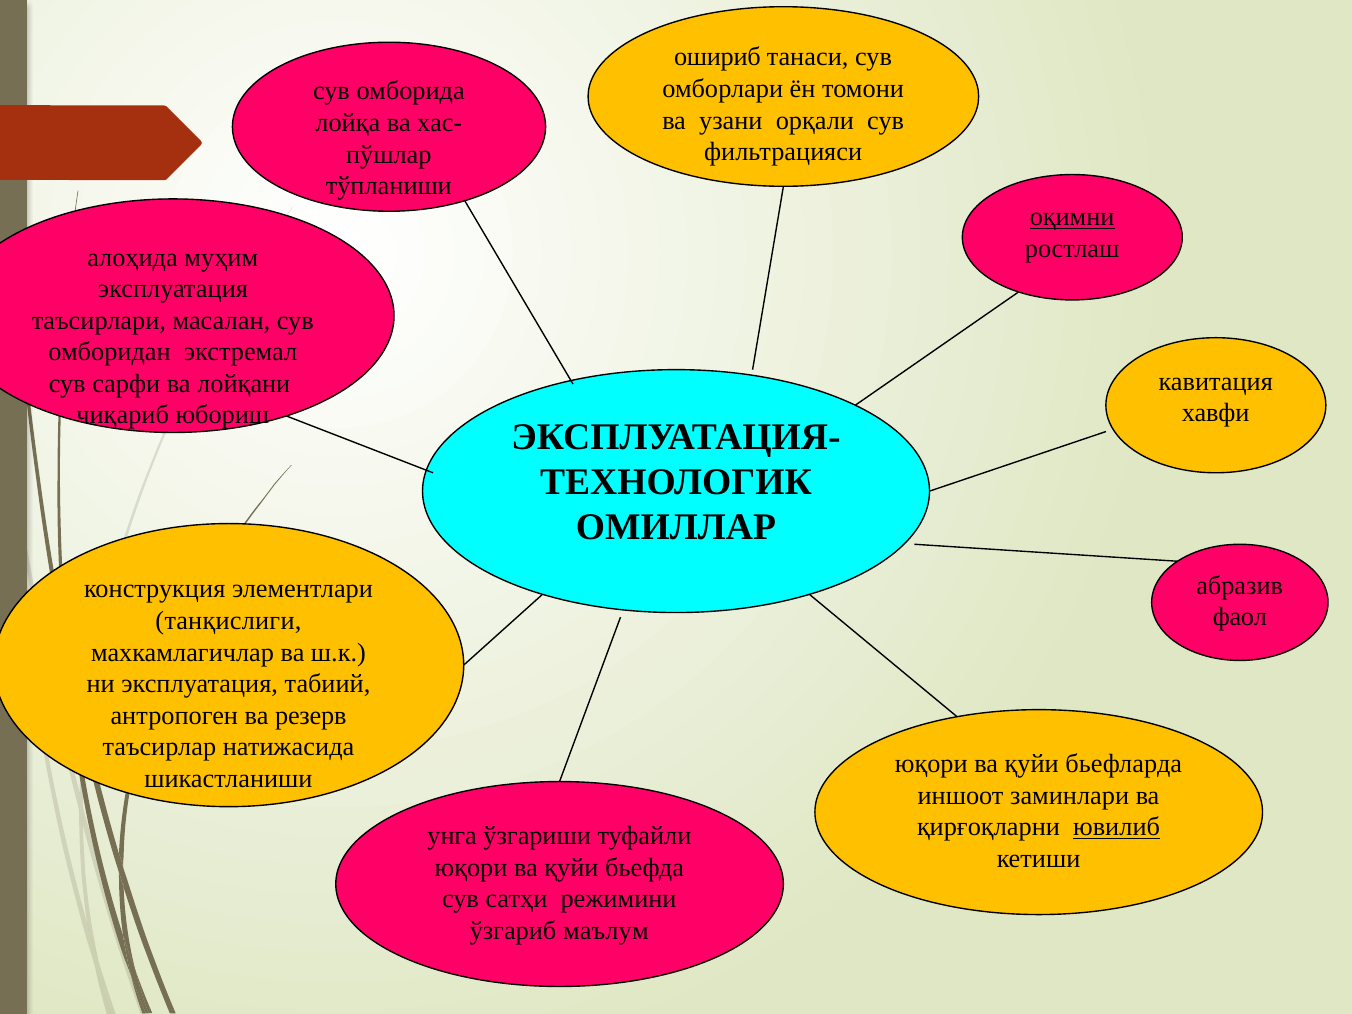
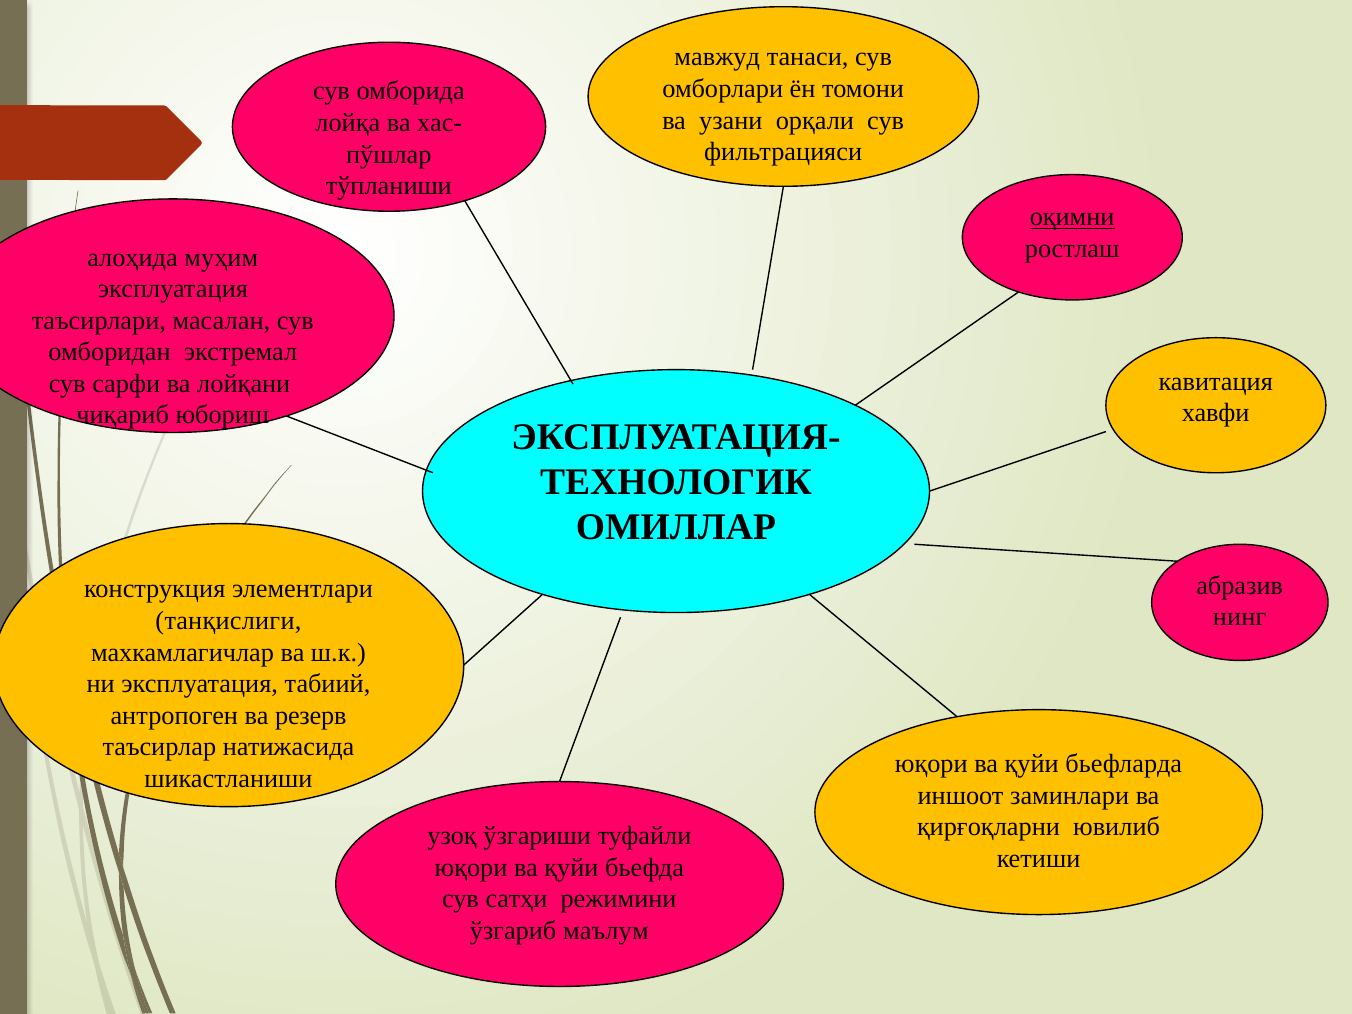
ошириб: ошириб -> мавжуд (717, 57)
фаол: фаол -> нинг (1240, 617)
ювилиб underline: present -> none (1117, 827)
унга: унга -> узоқ (452, 836)
